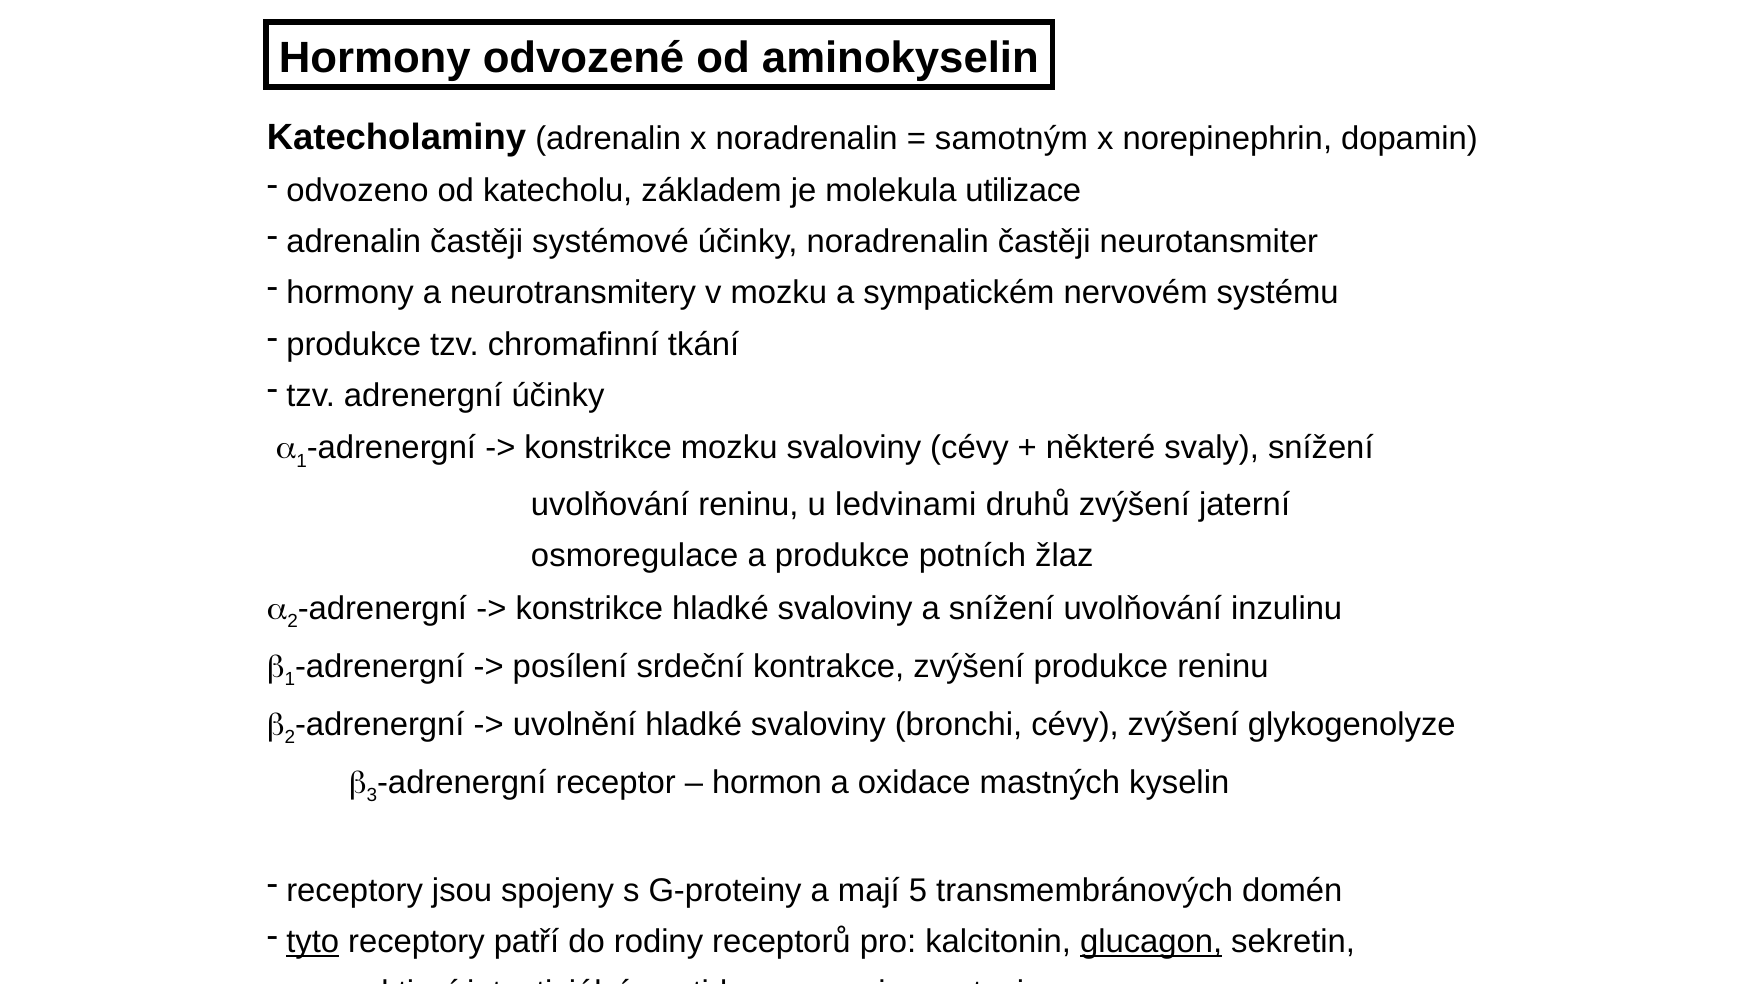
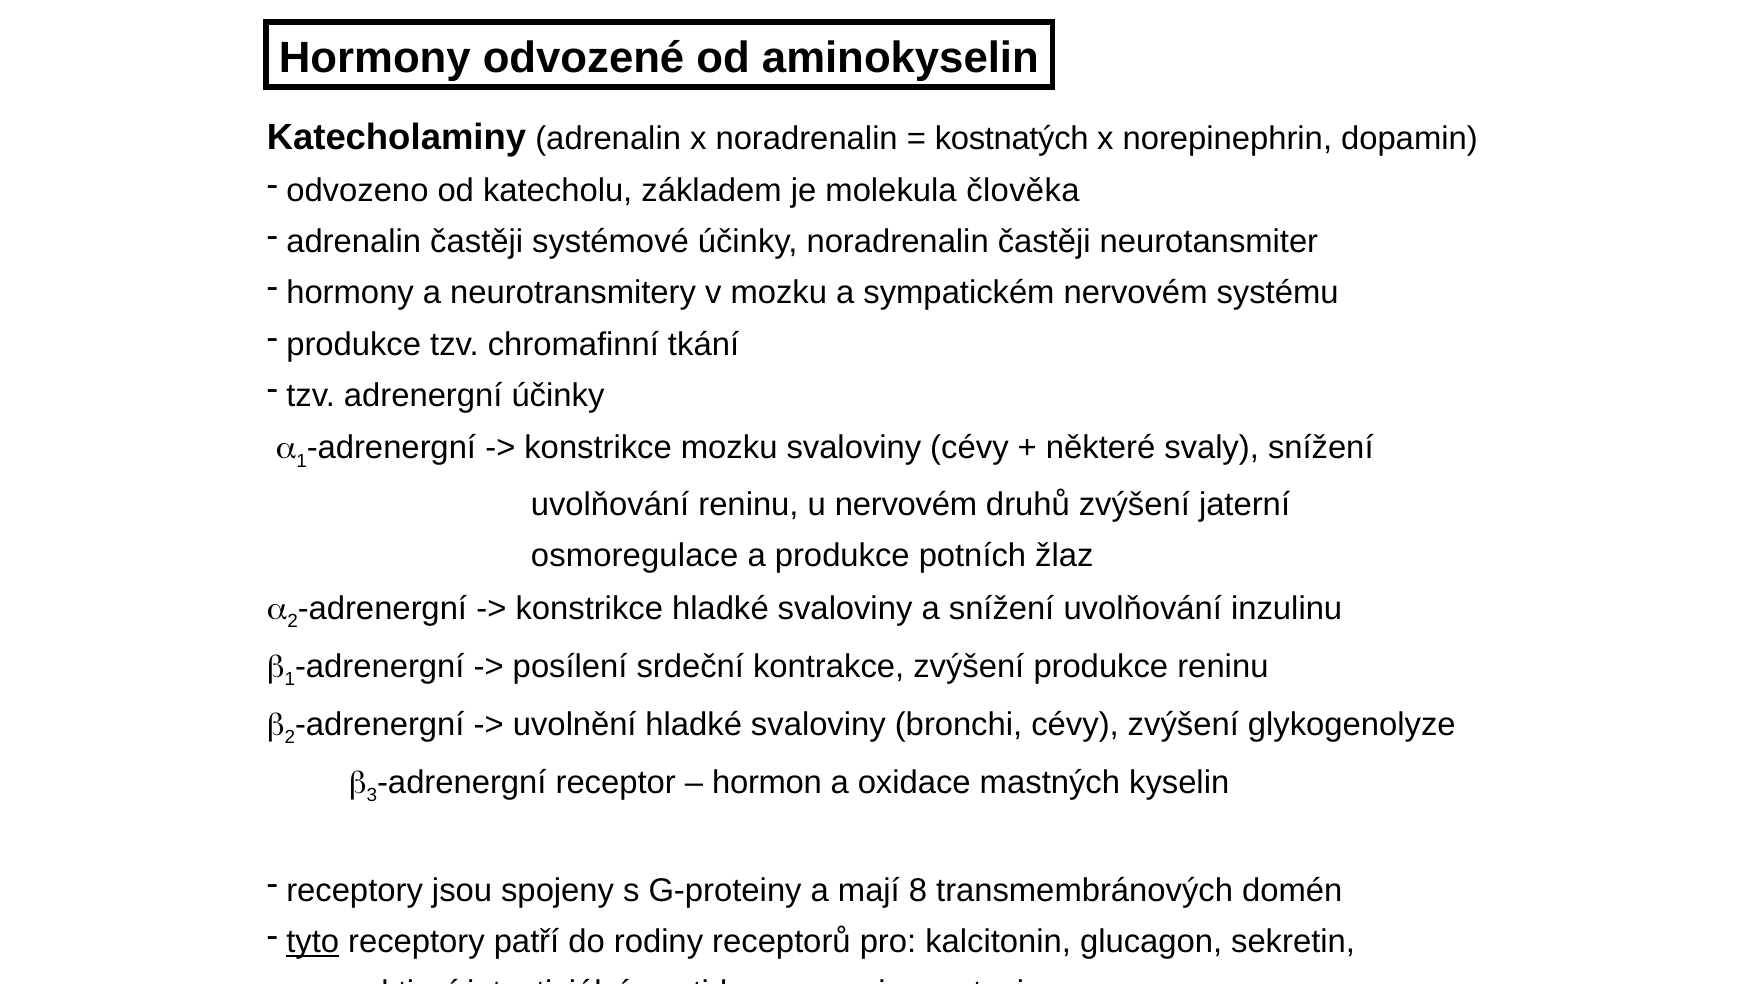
samotným: samotným -> kostnatých (1012, 139)
utilizace: utilizace -> člověka (1023, 191)
u ledvinami: ledvinami -> nervovém (906, 505)
5: 5 -> 8 (918, 890)
glucagon underline: present -> none (1151, 941)
